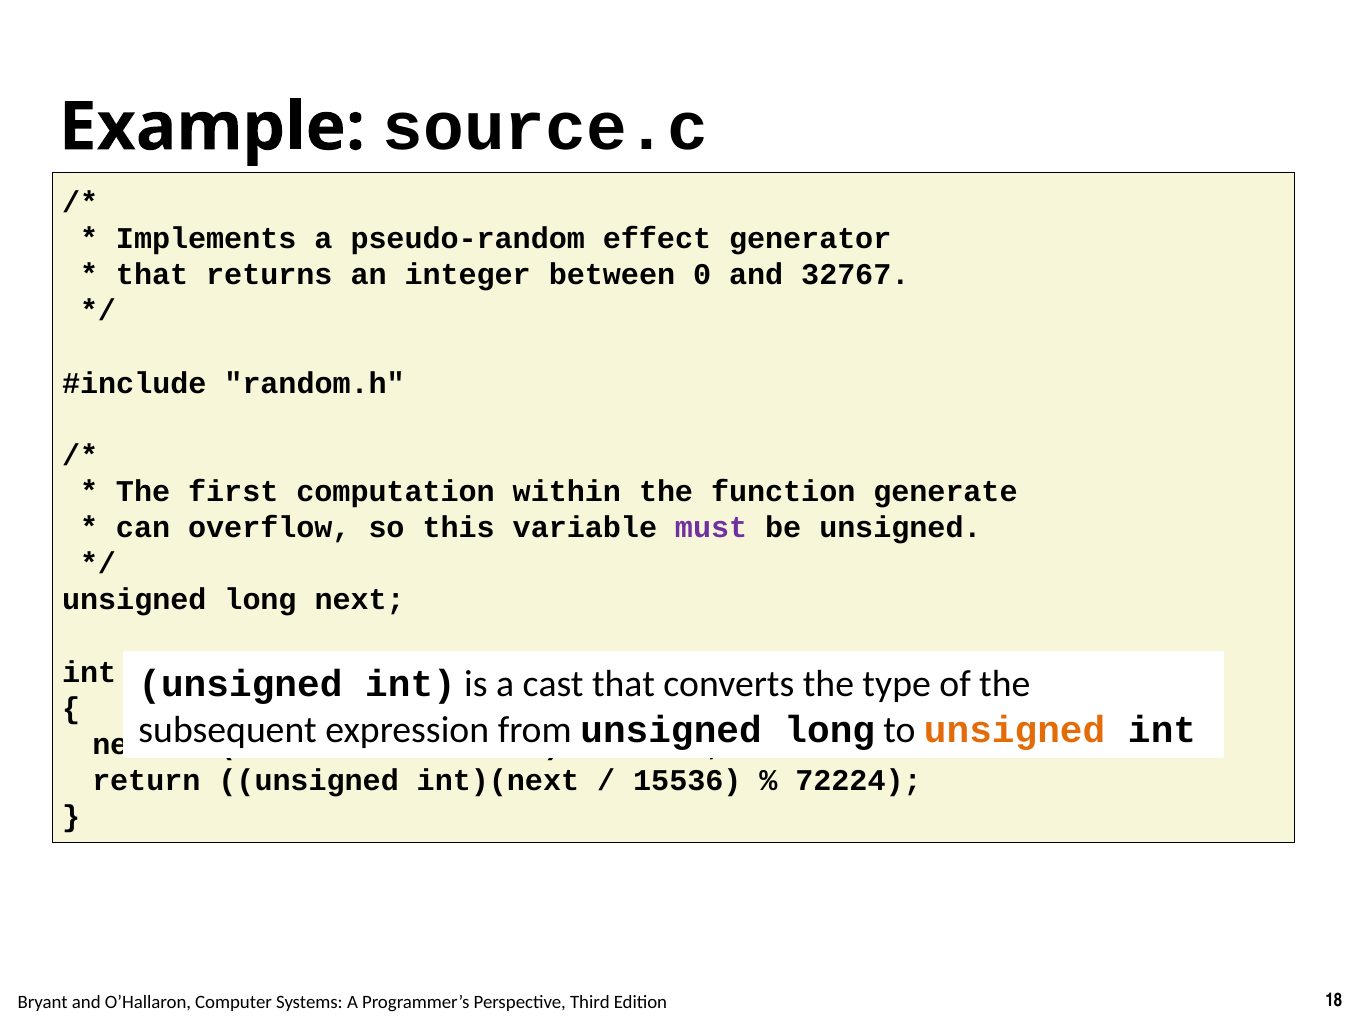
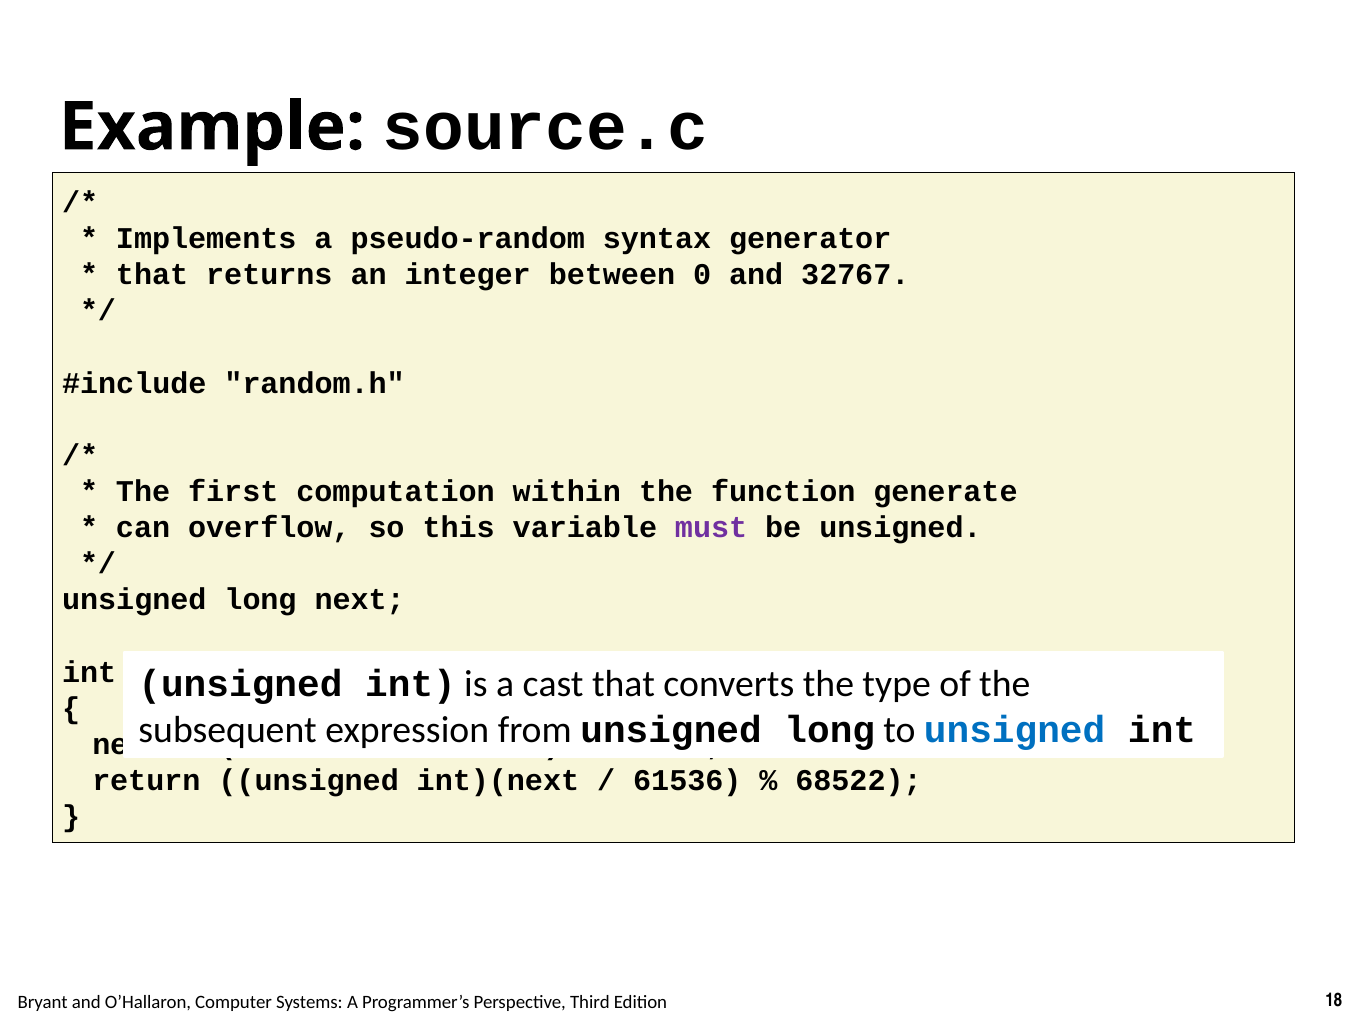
effect: effect -> syntax (657, 239)
unsigned colour: orange -> blue (1015, 730)
15536: 15536 -> 61536 (687, 781)
72224: 72224 -> 68522 (859, 781)
